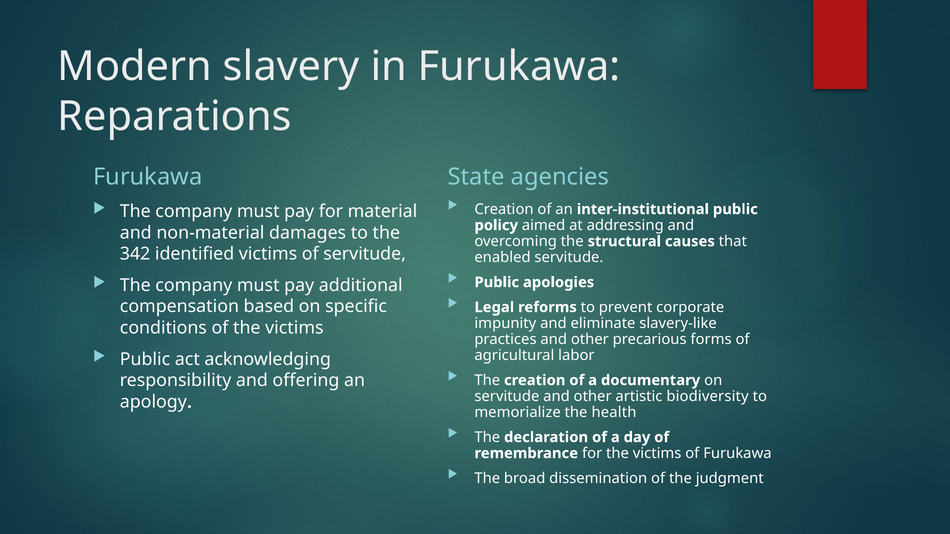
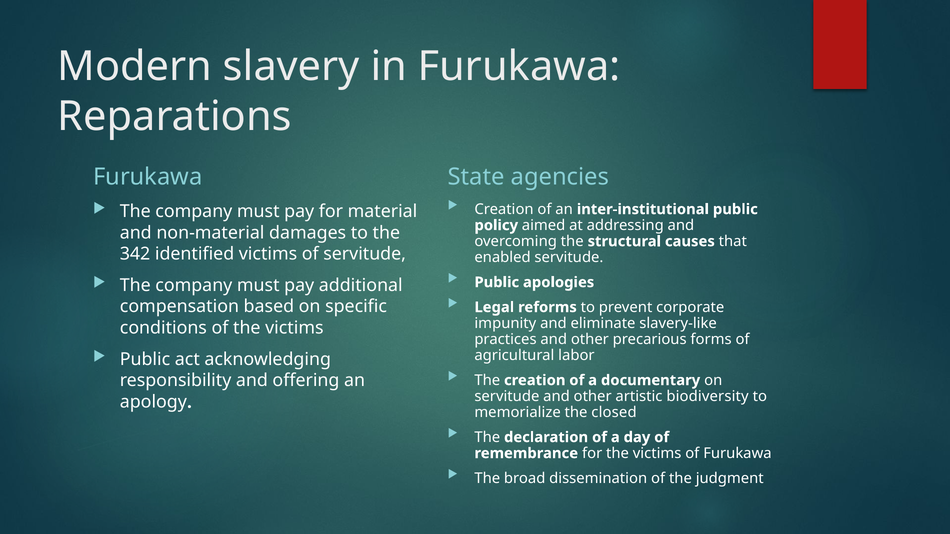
health: health -> closed (614, 413)
